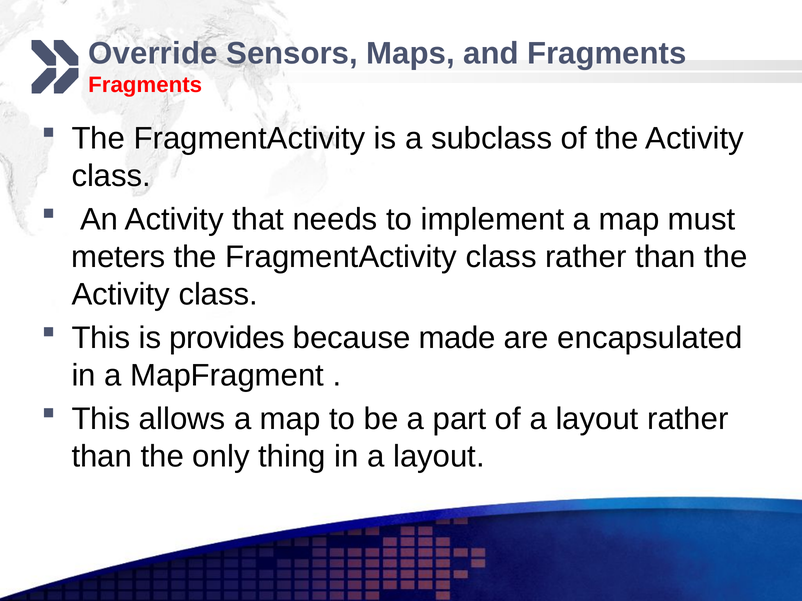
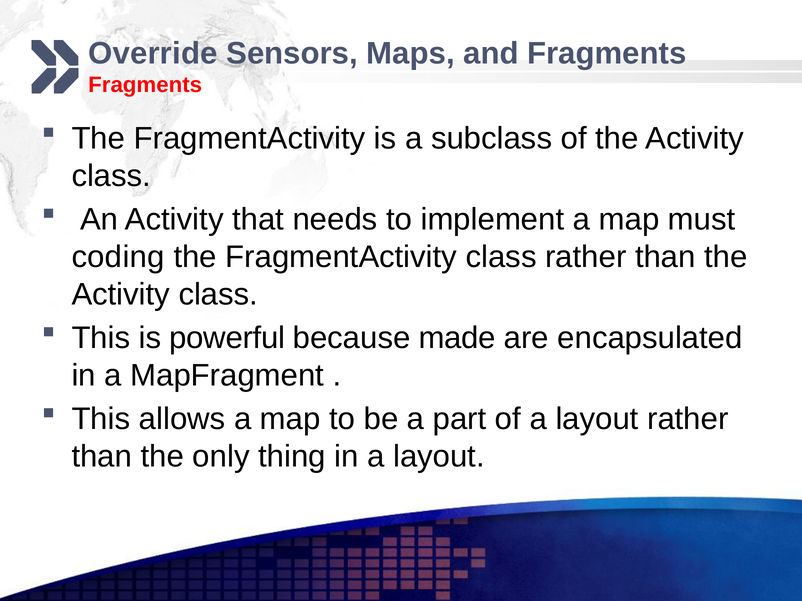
meters: meters -> coding (118, 257)
provides: provides -> powerful (227, 338)
